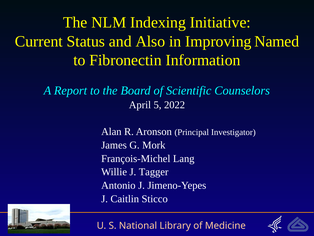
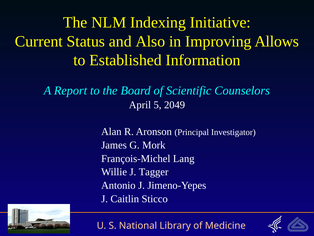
Named: Named -> Allows (277, 41)
Fibronectin: Fibronectin -> Established (126, 60)
2022: 2022 -> 2049 (175, 105)
